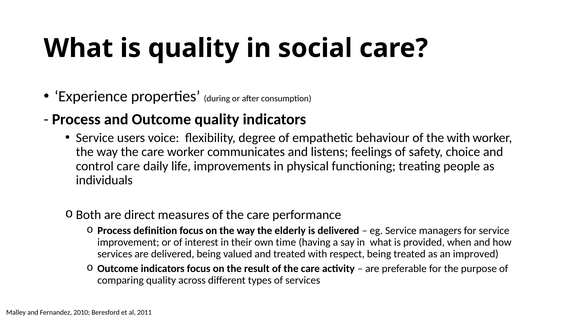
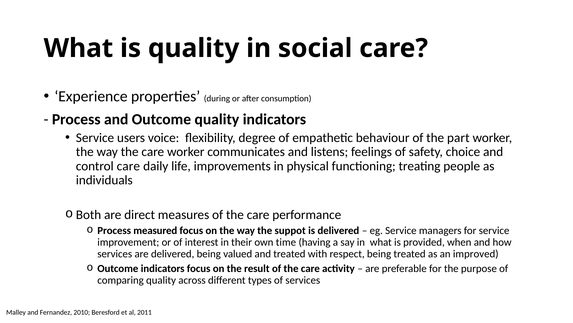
the with: with -> part (458, 137)
definition: definition -> measured (155, 230)
elderly: elderly -> suppot (290, 230)
